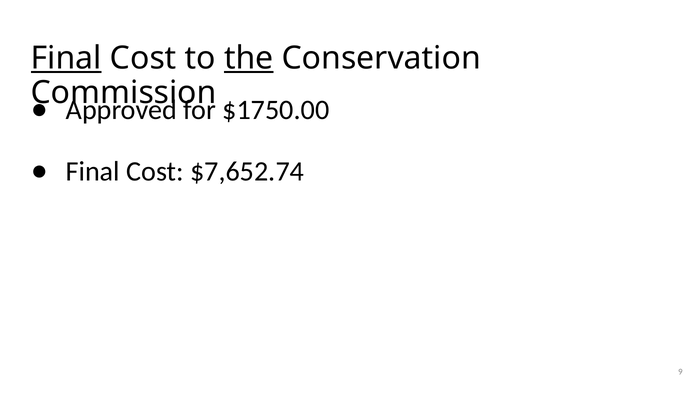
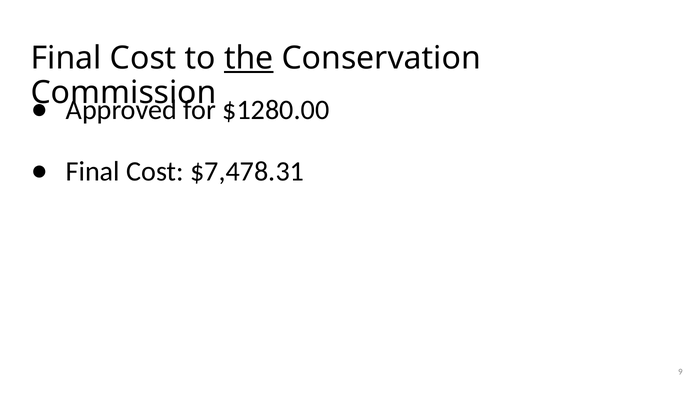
Final underline: present -> none (66, 58)
$1750.00: $1750.00 -> $1280.00 (276, 110)
$7,652.74: $7,652.74 -> $7,478.31 (247, 172)
